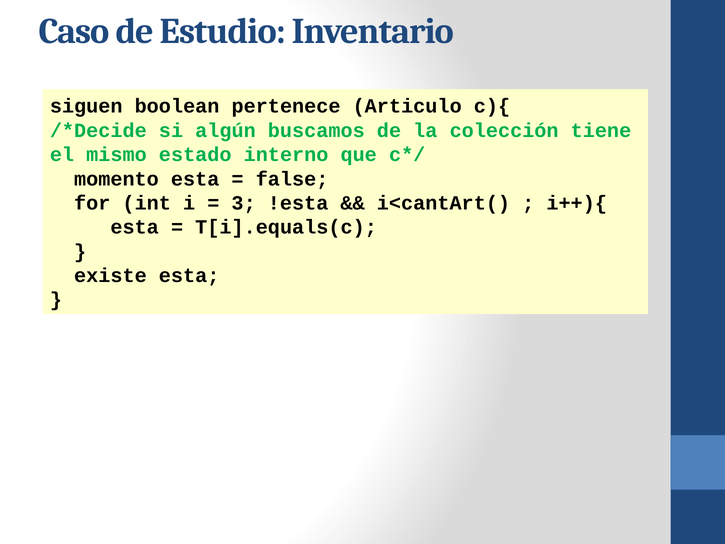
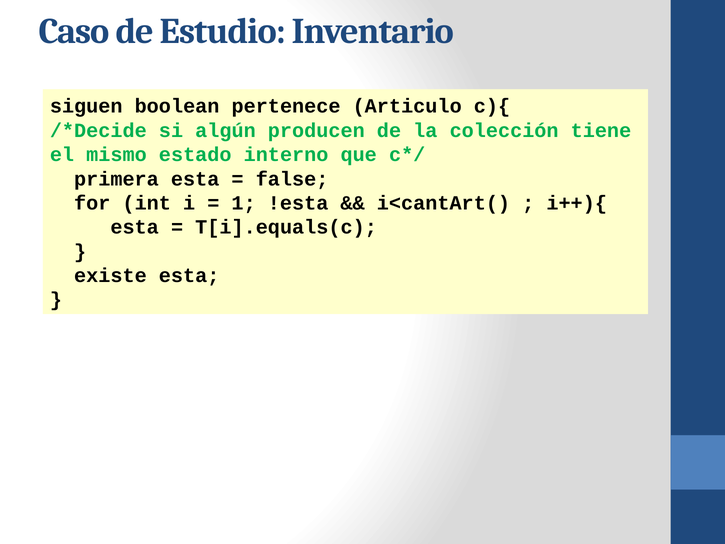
buscamos: buscamos -> producen (316, 130)
momento: momento -> primera (116, 179)
3: 3 -> 1 (244, 203)
